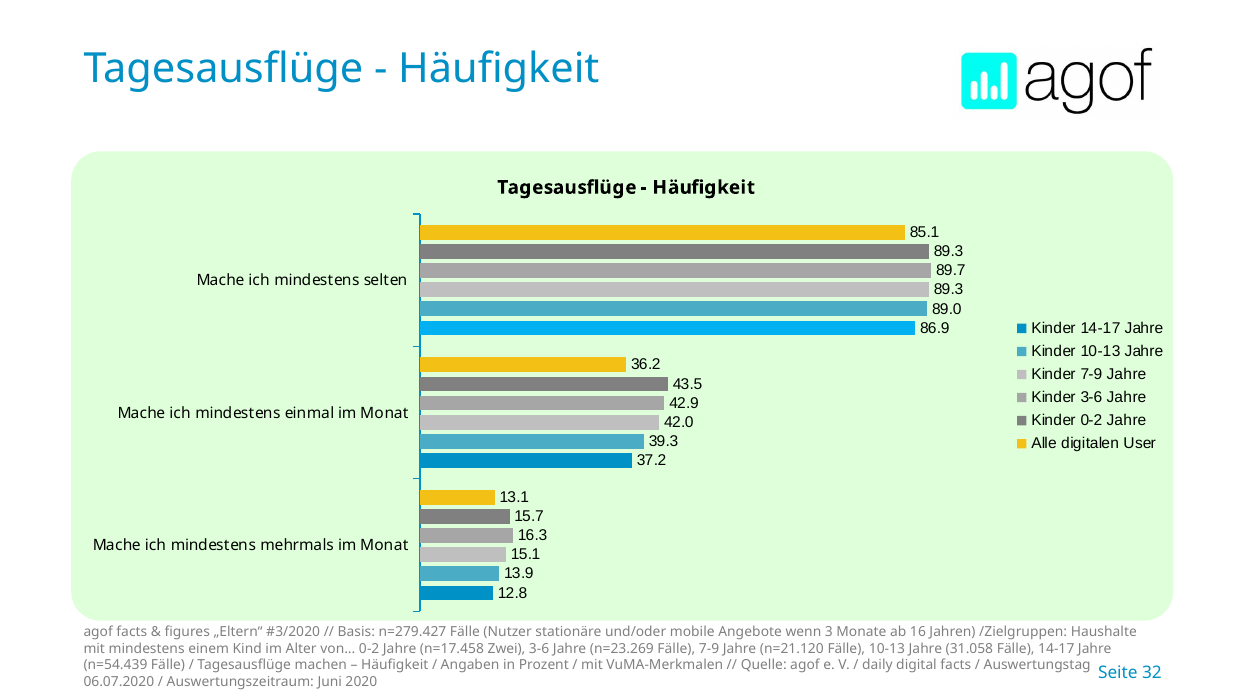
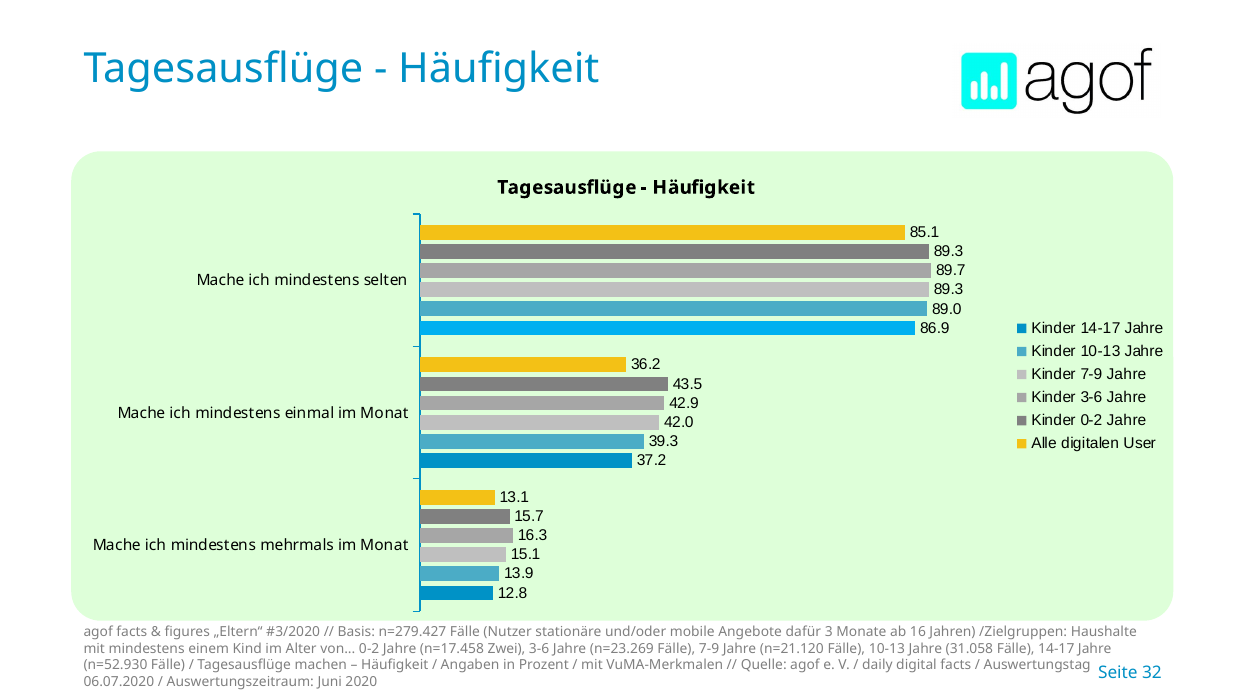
wenn: wenn -> dafür (803, 632)
n=54.439: n=54.439 -> n=52.930 (115, 665)
